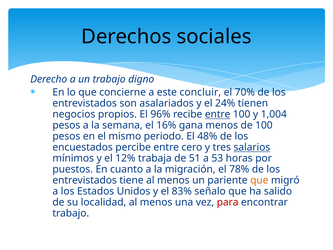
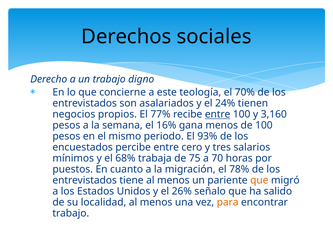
concluir: concluir -> teología (200, 92)
96%: 96% -> 77% (160, 114)
1,004: 1,004 -> 3,160 (274, 114)
48%: 48% -> 93% (207, 136)
salarios underline: present -> none (252, 147)
12%: 12% -> 68% (125, 158)
51: 51 -> 75 (195, 158)
53: 53 -> 70 (217, 158)
83%: 83% -> 26% (182, 191)
para colour: red -> orange (228, 202)
